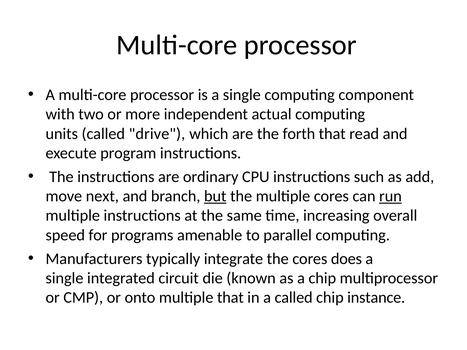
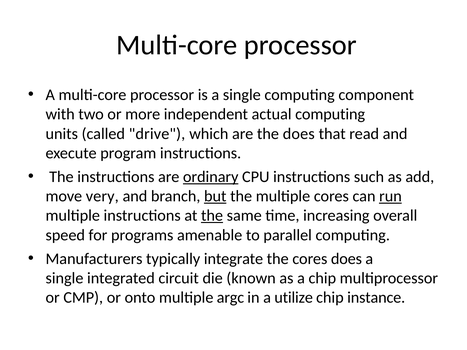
the forth: forth -> does (299, 134)
ordinary underline: none -> present (211, 177)
next: next -> very (102, 196)
the underline: none -> present (212, 216)
multiple that: that -> argc (230, 298)
a called: called -> utilize (294, 298)
